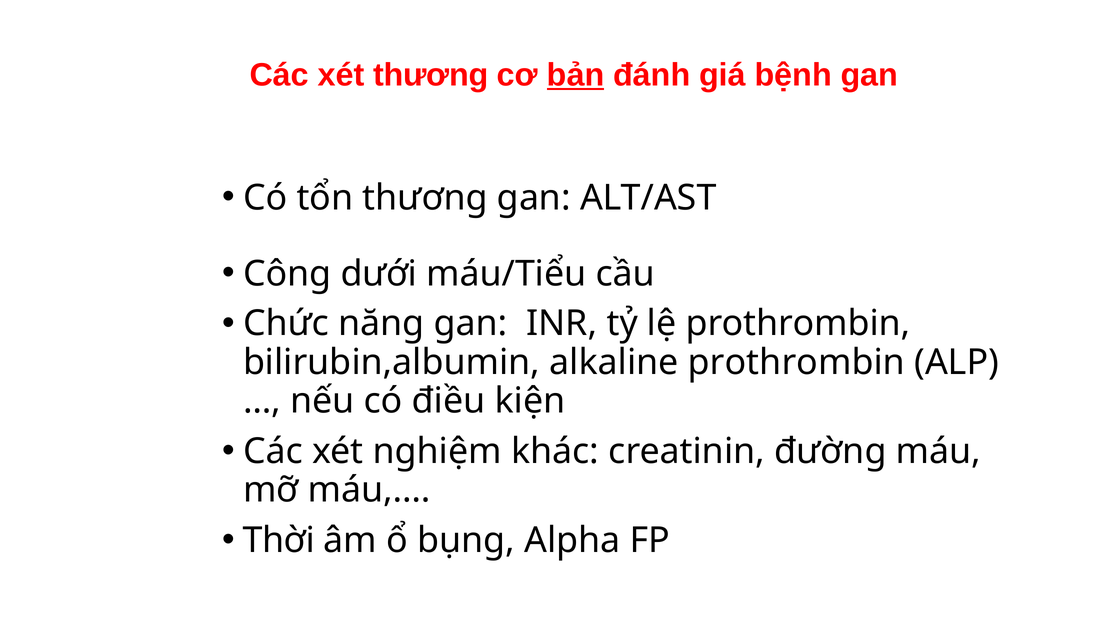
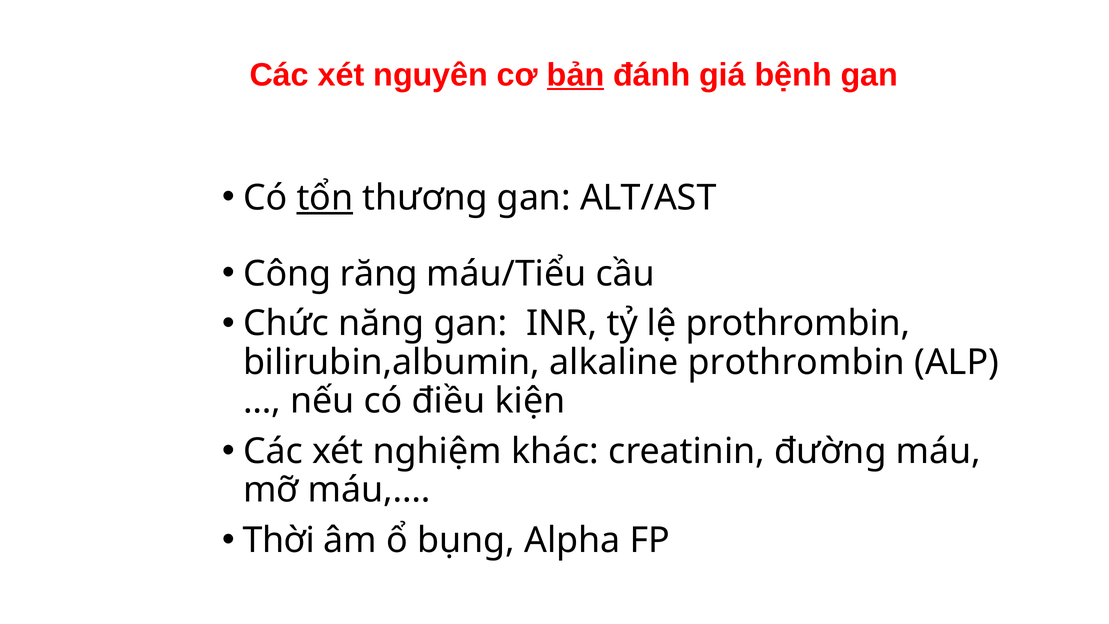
xét thương: thương -> nguyên (431, 75)
tổn underline: none -> present (325, 198)
dưới: dưới -> răng (379, 274)
